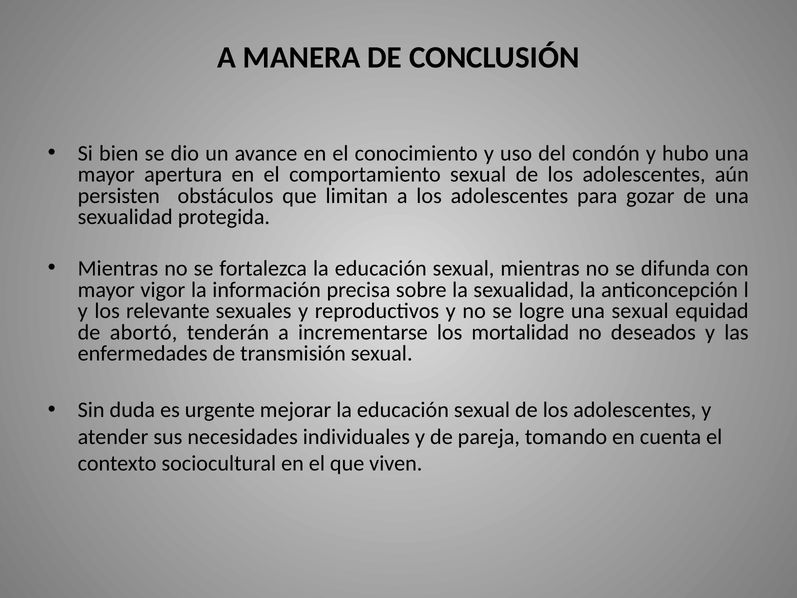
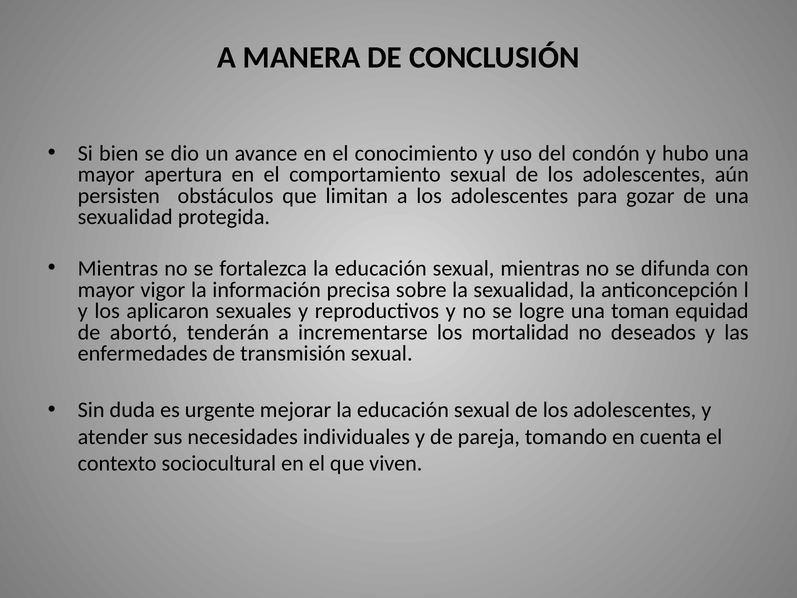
relevante: relevante -> aplicaron (168, 311)
una sexual: sexual -> toman (640, 311)
